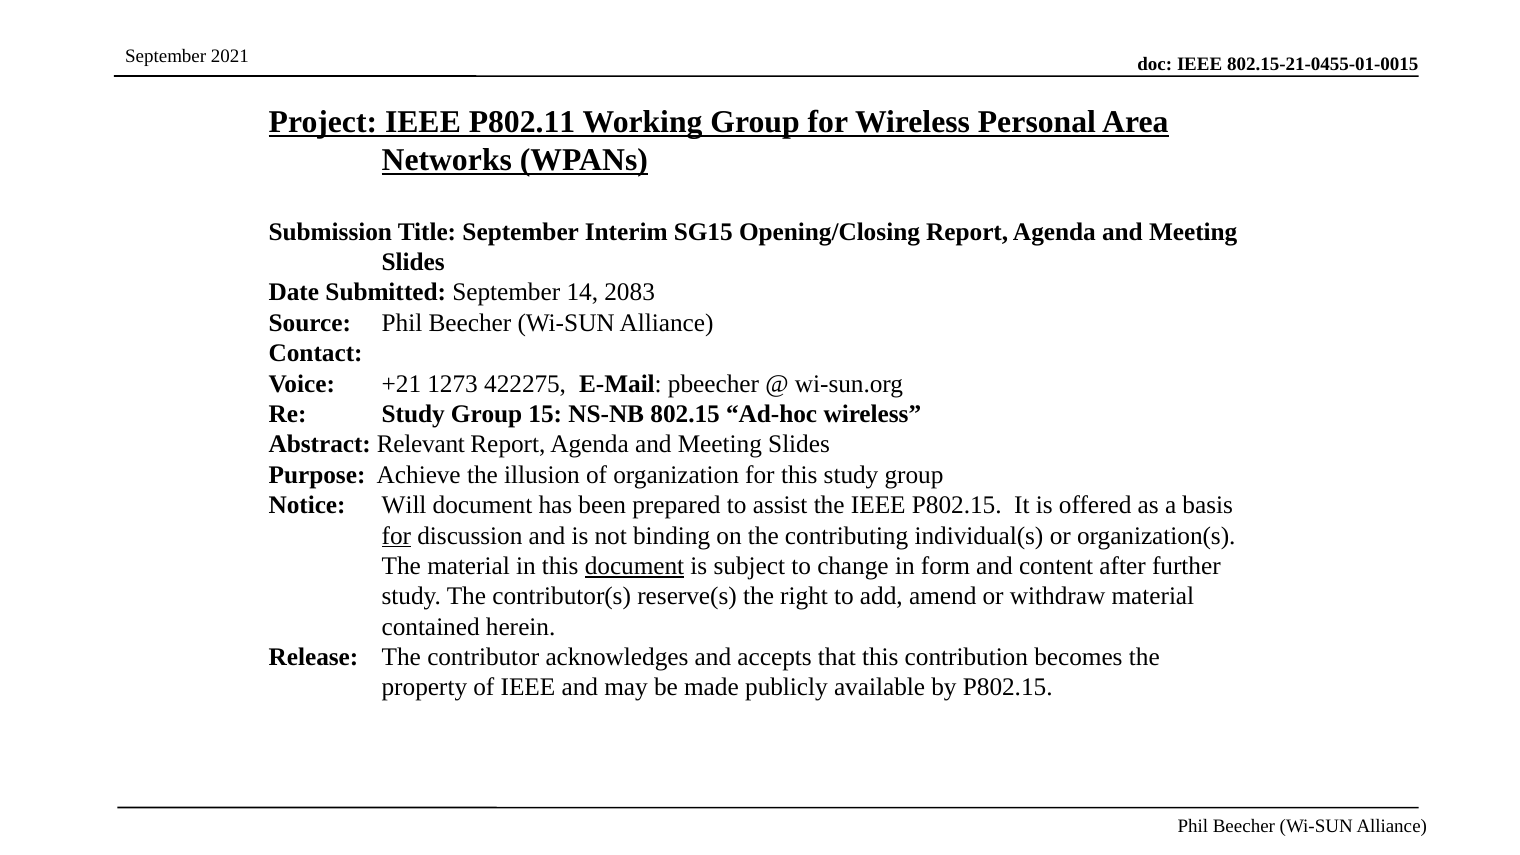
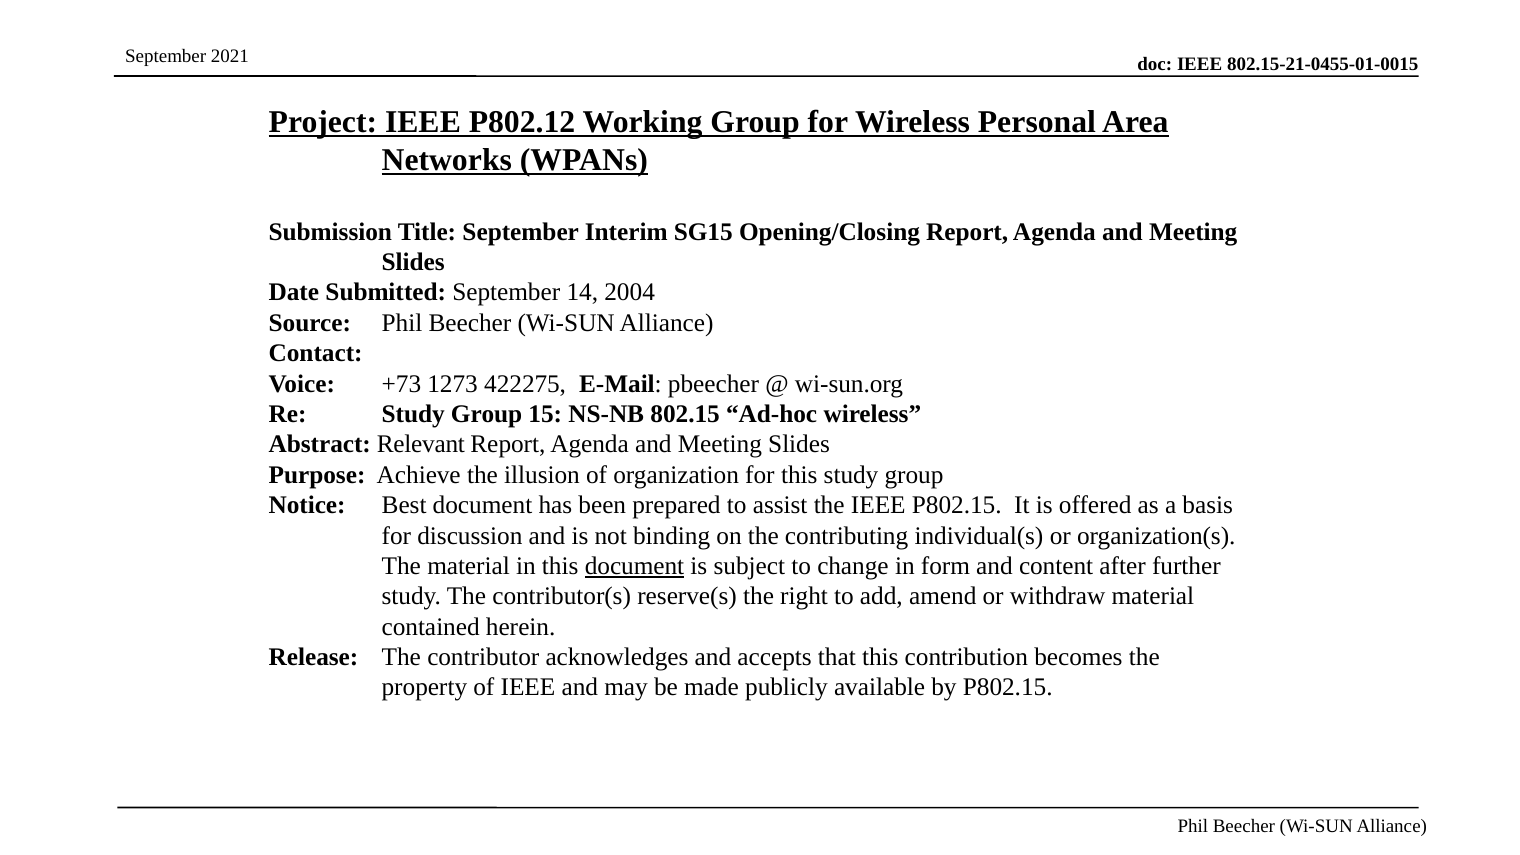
P802.11: P802.11 -> P802.12 (522, 122)
2083: 2083 -> 2004 (630, 293)
+21: +21 -> +73 (401, 384)
Will: Will -> Best (404, 505)
for underline: present -> none (396, 536)
